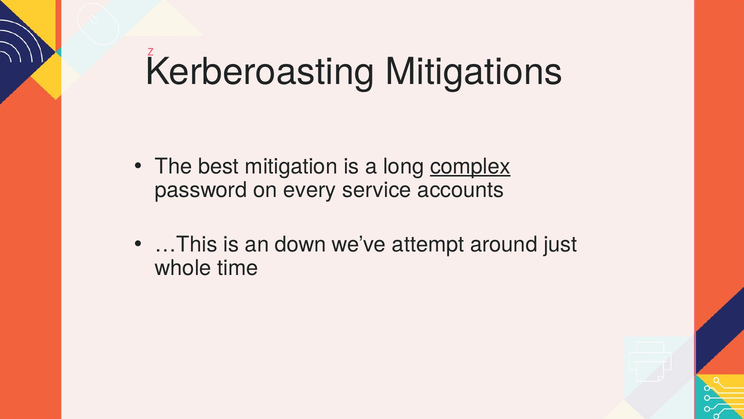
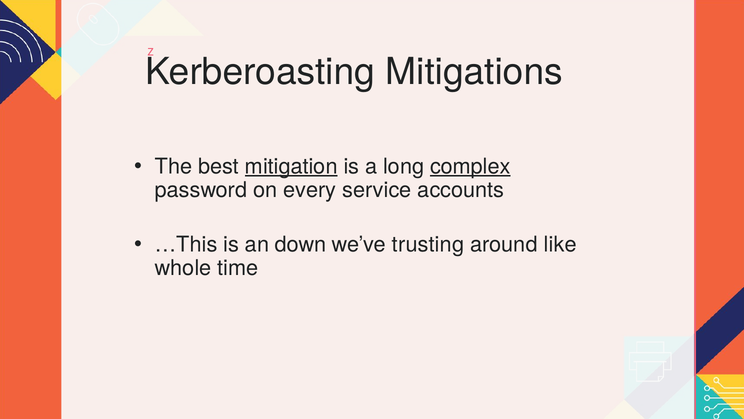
mitigation underline: none -> present (291, 166)
attempt: attempt -> trusting (428, 244)
just: just -> like (560, 244)
